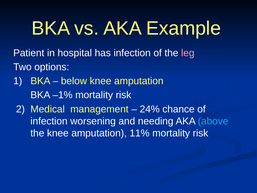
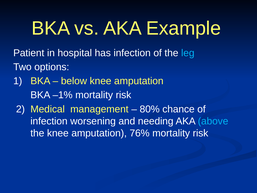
leg colour: pink -> light blue (188, 53)
24%: 24% -> 80% (150, 109)
11%: 11% -> 76% (140, 133)
